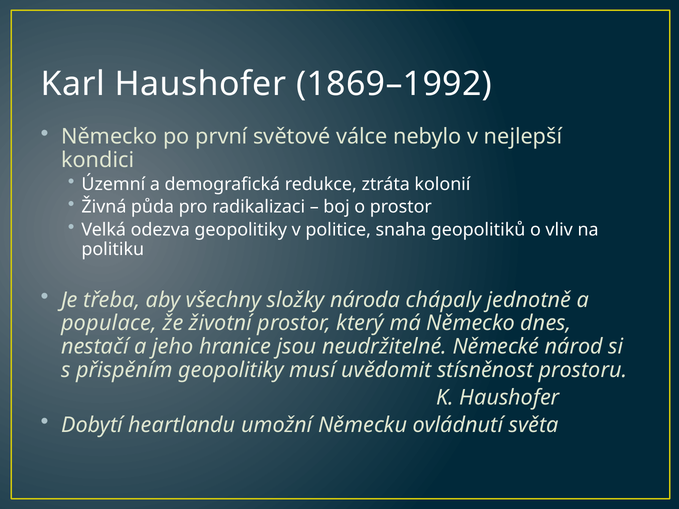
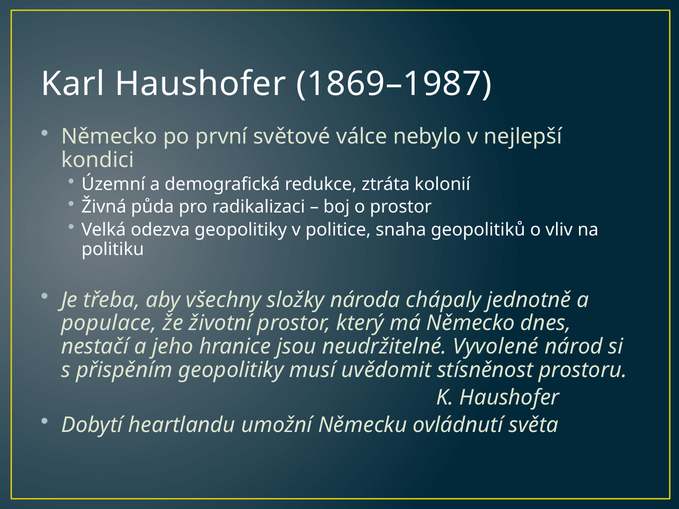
1869–1992: 1869–1992 -> 1869–1987 (394, 84)
Německé: Německé -> Vyvolené (496, 347)
